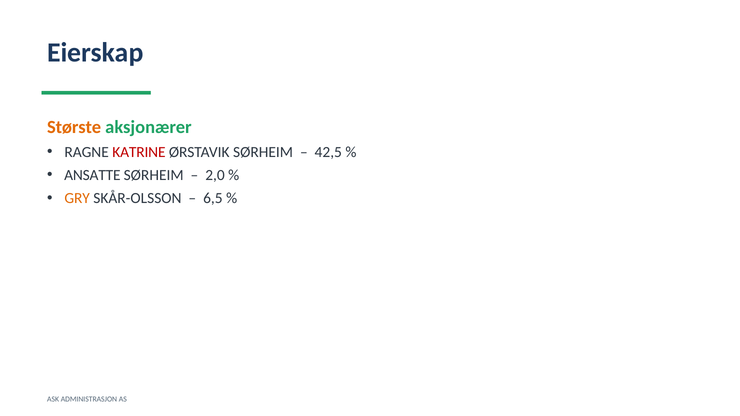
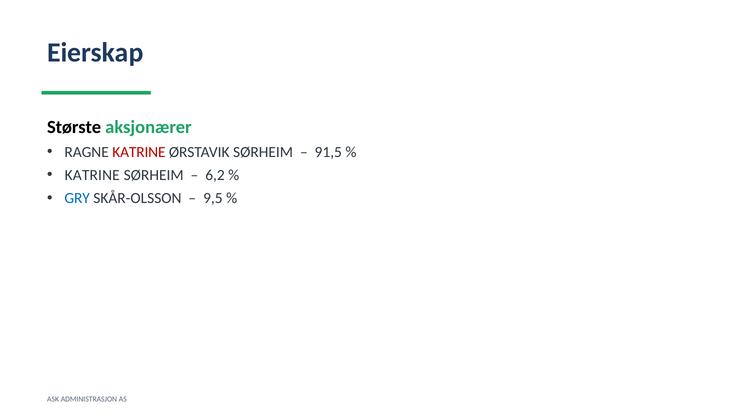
Største colour: orange -> black (74, 127)
42,5: 42,5 -> 91,5 (328, 152)
ANSATTE: ANSATTE -> KATRINE (92, 175)
2,0: 2,0 -> 6,2 (215, 175)
GRY colour: orange -> blue (77, 198)
6,5: 6,5 -> 9,5 (213, 198)
